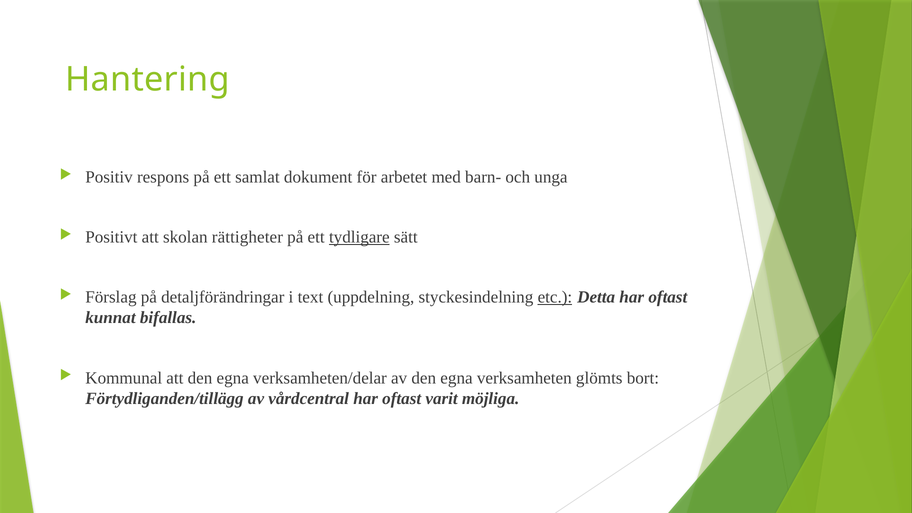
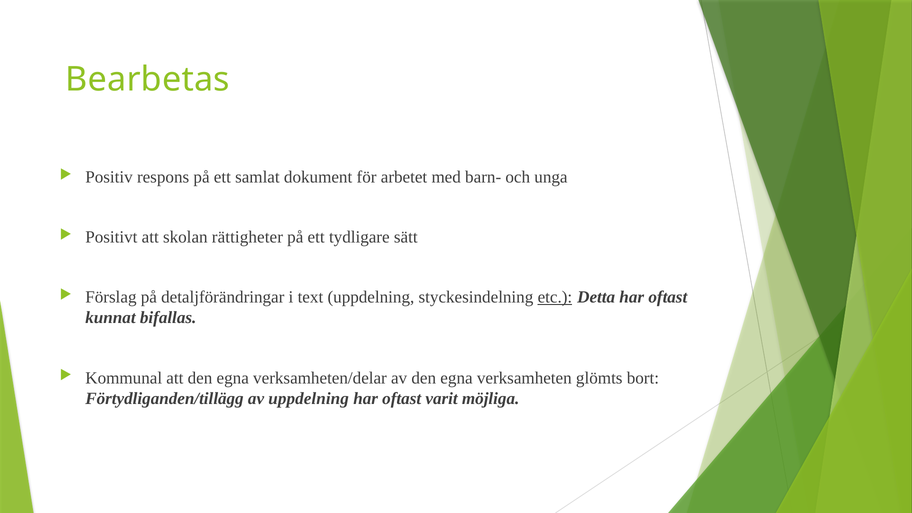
Hantering: Hantering -> Bearbetas (148, 79)
tydligare underline: present -> none (359, 237)
av vårdcentral: vårdcentral -> uppdelning (309, 398)
